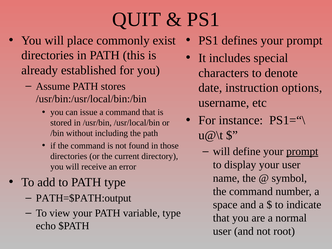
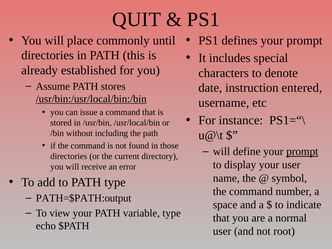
exist: exist -> until (164, 40)
options: options -> entered (302, 88)
/usr/bin:/usr/local/bin:/bin underline: none -> present (91, 99)
